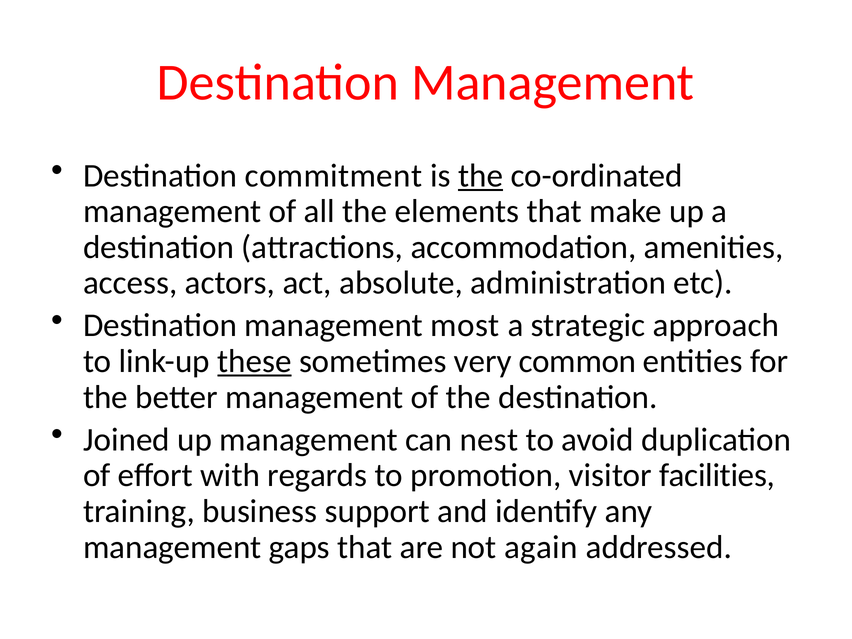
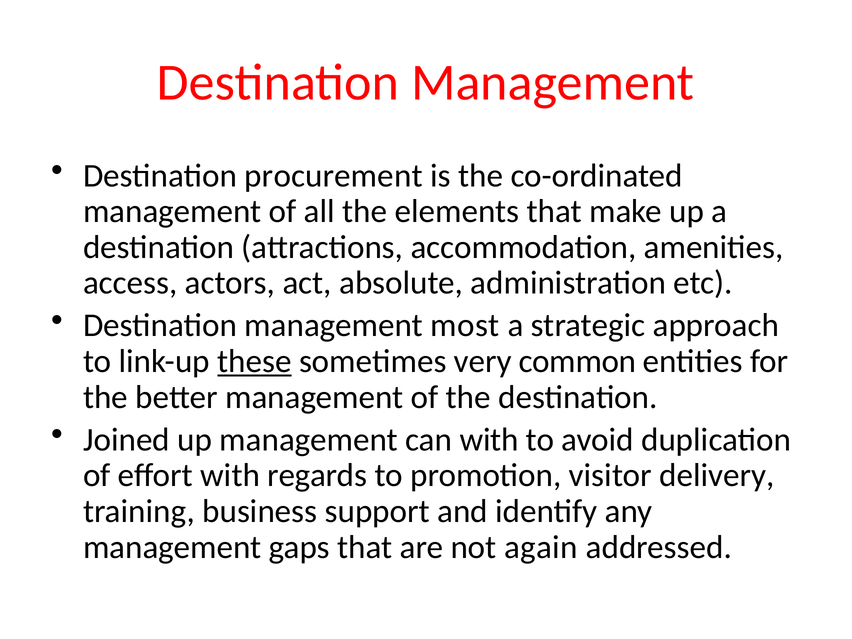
commitment: commitment -> procurement (334, 176)
the underline: present -> none (481, 176)
can nest: nest -> with (489, 440)
facilities: facilities -> delivery (717, 476)
